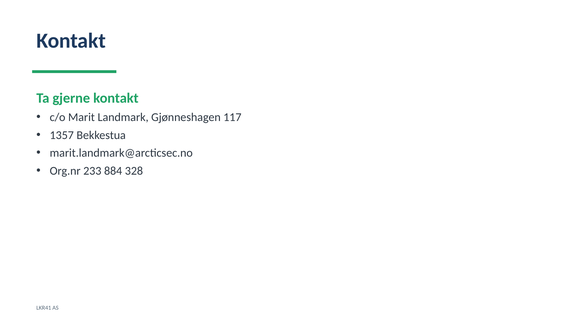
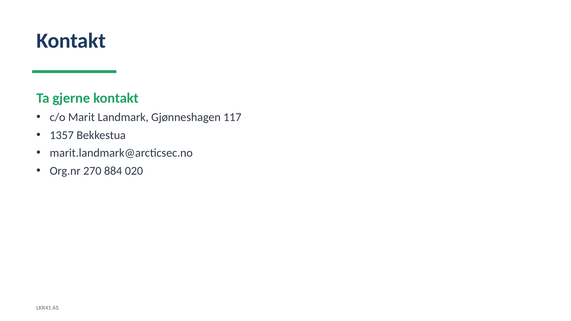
233: 233 -> 270 (92, 171)
328: 328 -> 020 (134, 171)
